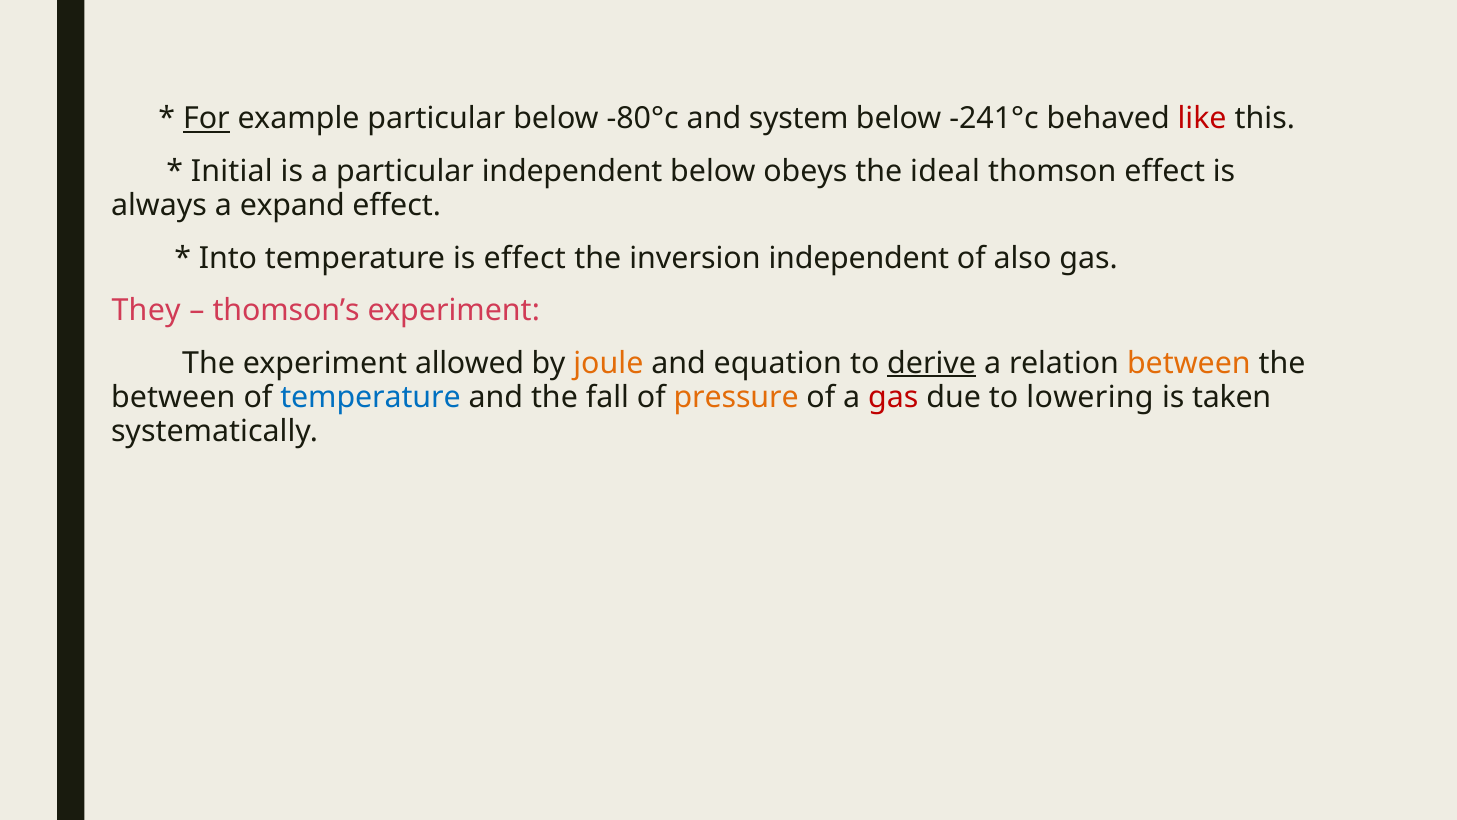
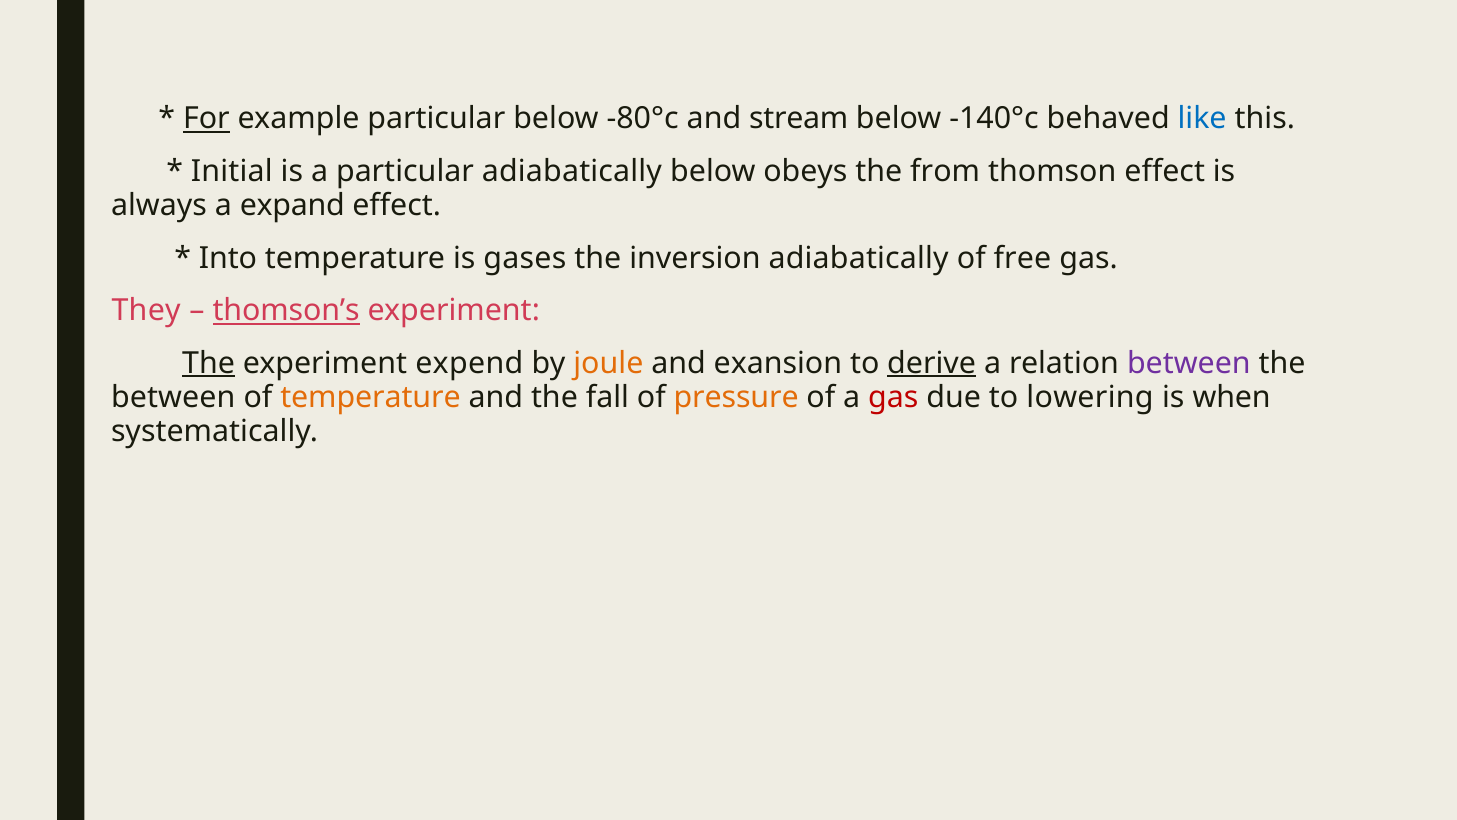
system: system -> stream (799, 119)
-241°c: -241°c -> -140°c (994, 119)
like colour: red -> blue (1202, 119)
particular independent: independent -> adiabatically (572, 171)
ideal: ideal -> from (945, 171)
is effect: effect -> gases (525, 258)
inversion independent: independent -> adiabatically (859, 258)
also: also -> free (1022, 258)
thomson’s underline: none -> present (286, 311)
The underline: none -> present (209, 363)
allowed: allowed -> expend (469, 363)
equation: equation -> exansion (778, 363)
between colour: orange -> purple (1189, 363)
temperature colour: blue -> orange (371, 397)
taken: taken -> when (1232, 397)
